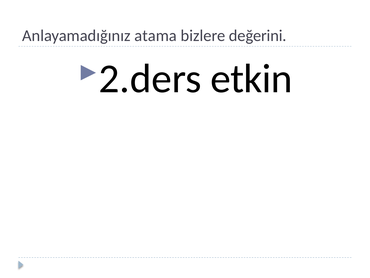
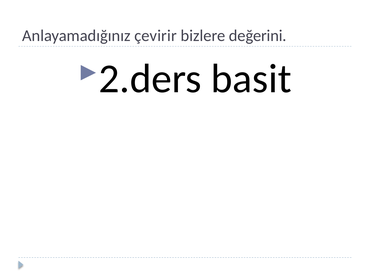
atama: atama -> çevirir (156, 36)
etkin: etkin -> basit (251, 79)
